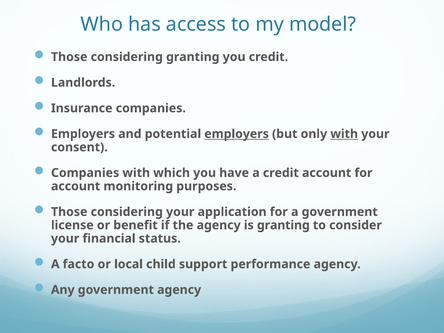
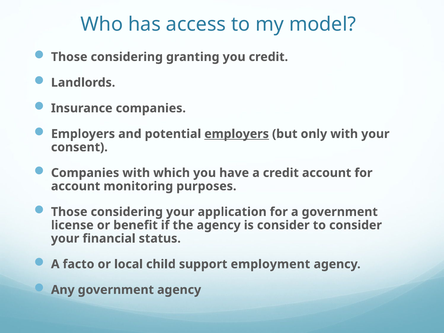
with underline: present -> none (344, 134)
is granting: granting -> consider (283, 225)
performance: performance -> employment (270, 264)
